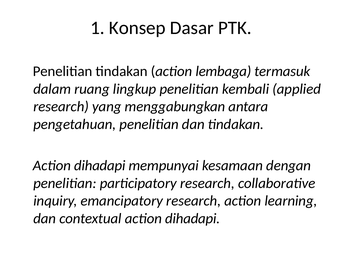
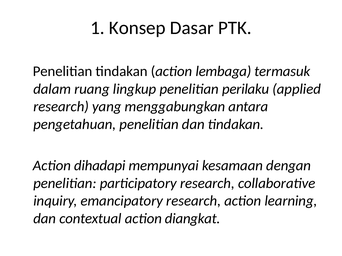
kembali: kembali -> perilaku (246, 89)
contextual action dihadapi: dihadapi -> diangkat (193, 219)
